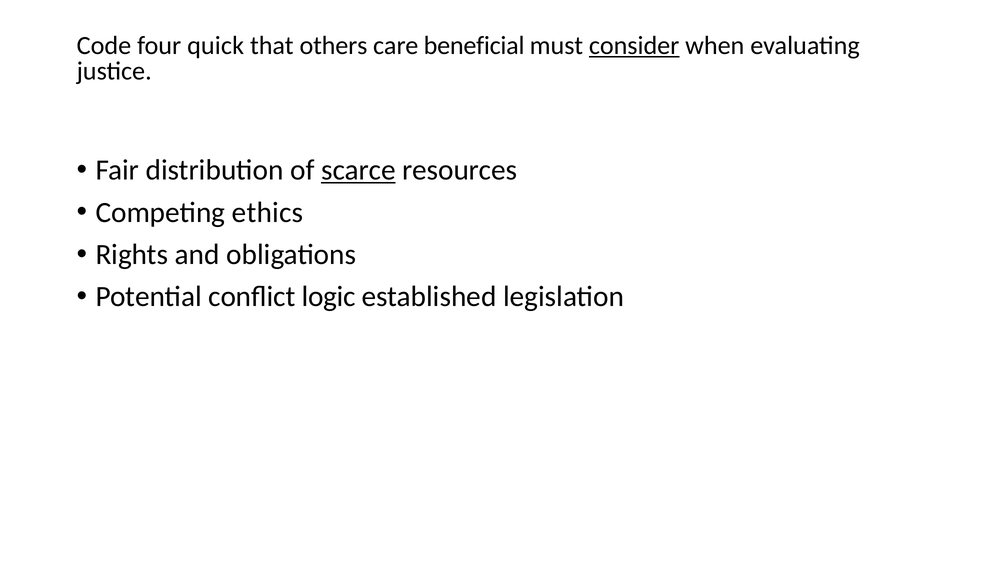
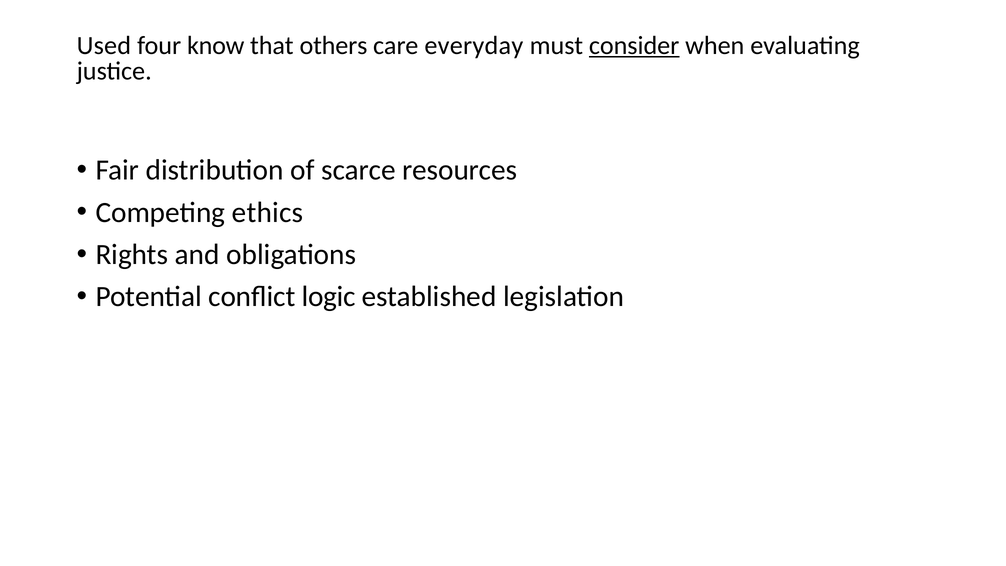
Code: Code -> Used (104, 46)
quick: quick -> know (216, 46)
beneficial: beneficial -> everyday (474, 46)
scarce underline: present -> none (358, 170)
